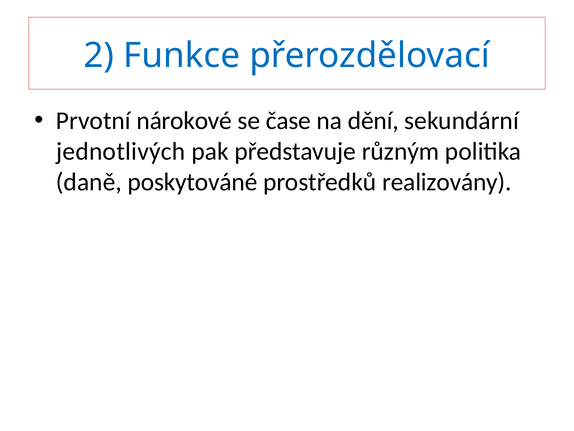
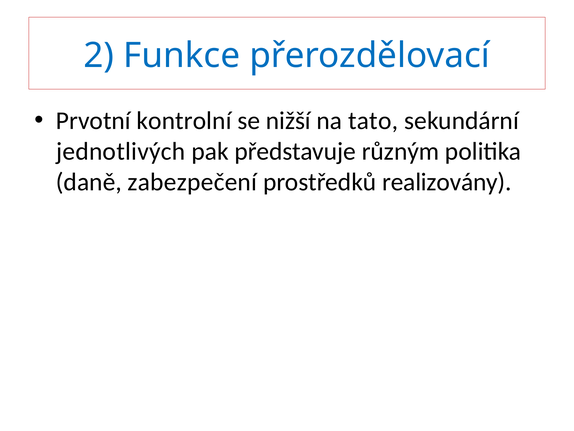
nárokové: nárokové -> kontrolní (184, 120)
čase: čase -> nižší (288, 120)
dění: dění -> tato (373, 120)
poskytováné: poskytováné -> zabezpečení (192, 182)
